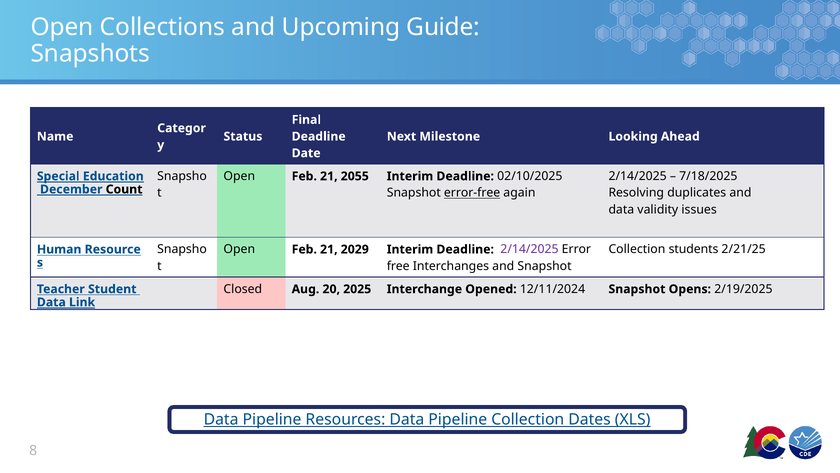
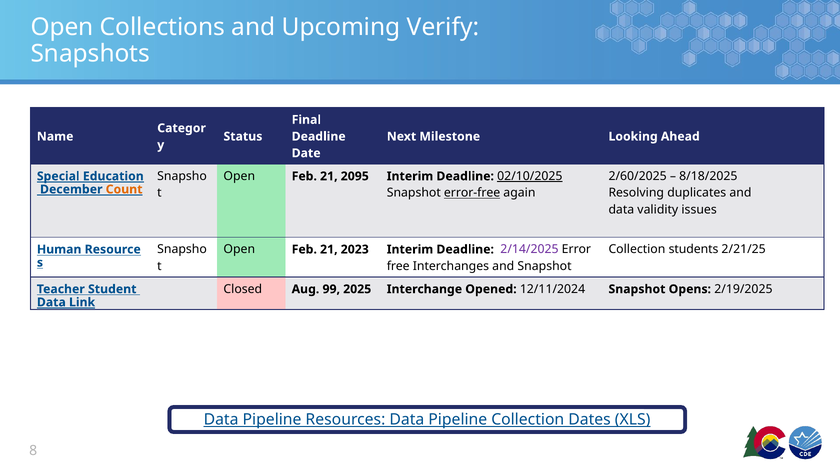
Guide: Guide -> Verify (443, 27)
2055: 2055 -> 2095 (355, 176)
02/10/2025 underline: none -> present (530, 176)
2/14/2025: 2/14/2025 -> 2/60/2025 (638, 176)
7/18/2025: 7/18/2025 -> 8/18/2025 (708, 176)
Count colour: black -> orange (124, 189)
2029: 2029 -> 2023 (355, 249)
20: 20 -> 99 (331, 289)
